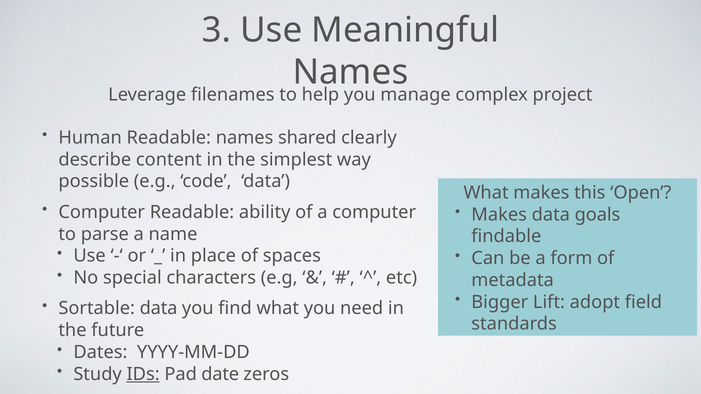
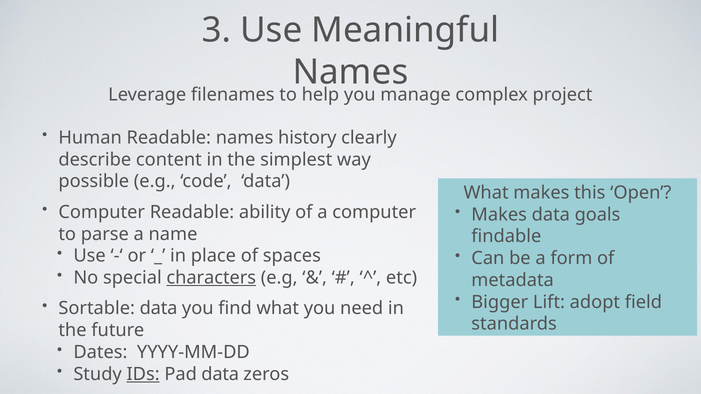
shared: shared -> history (307, 138)
characters underline: none -> present (211, 278)
Pad date: date -> data (220, 374)
